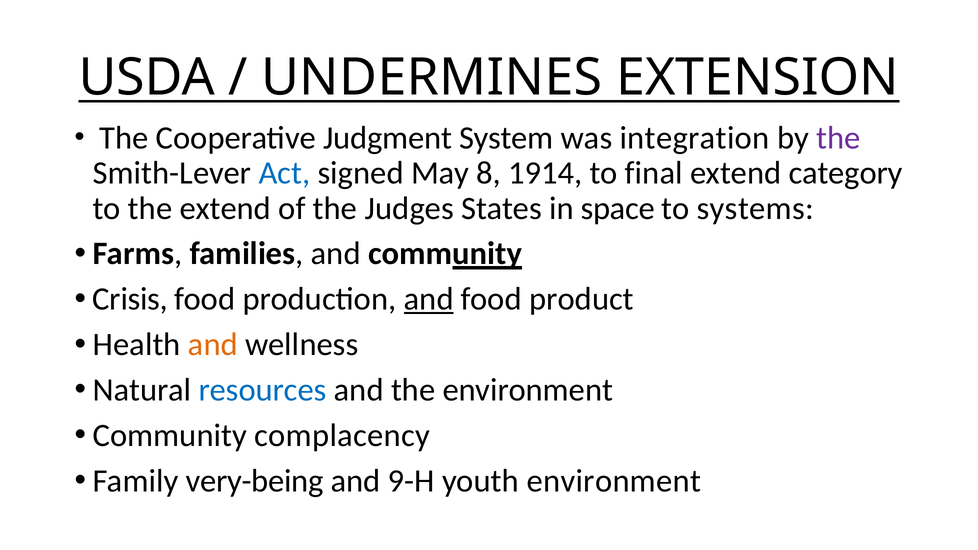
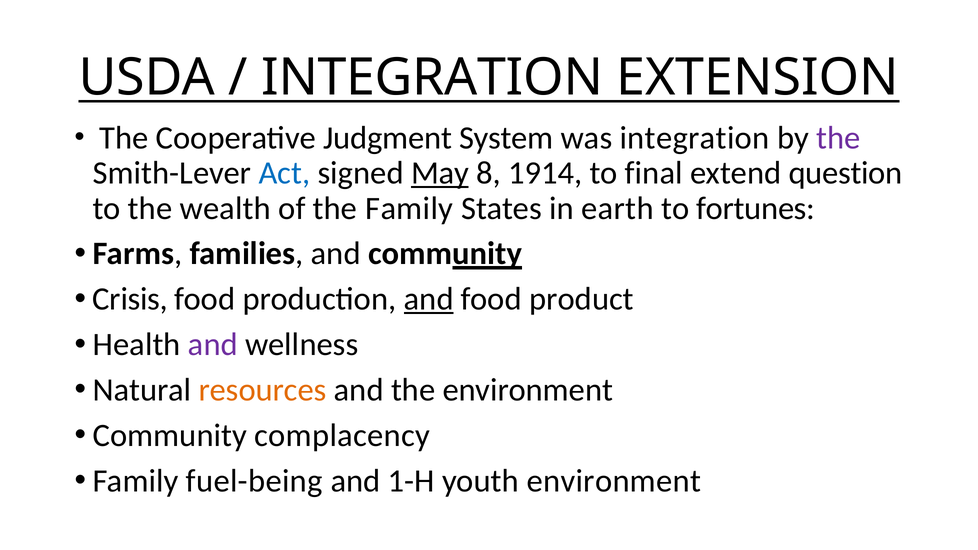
UNDERMINES: UNDERMINES -> INTEGRATION (432, 78)
May underline: none -> present (440, 173)
category: category -> question (846, 173)
the extend: extend -> wealth (225, 208)
the Judges: Judges -> Family (409, 208)
space: space -> earth (617, 208)
systems: systems -> fortunes (756, 208)
and colour: orange -> purple (213, 345)
resources colour: blue -> orange (262, 390)
very-being: very-being -> fuel-being (254, 481)
9-H: 9-H -> 1-H (411, 481)
